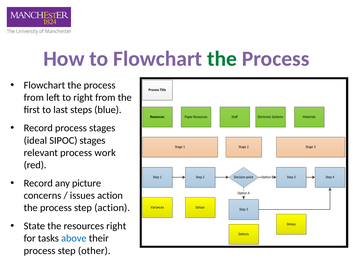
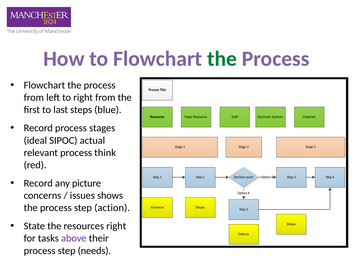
SIPOC stages: stages -> actual (92, 141)
work: work -> think (105, 153)
issues action: action -> shows (110, 196)
above colour: blue -> purple (74, 239)
other: other -> needs (94, 251)
